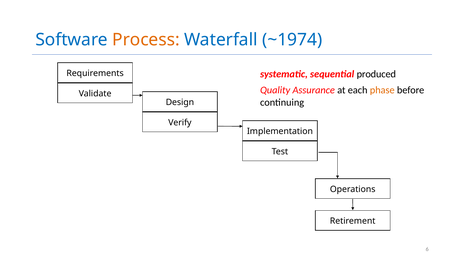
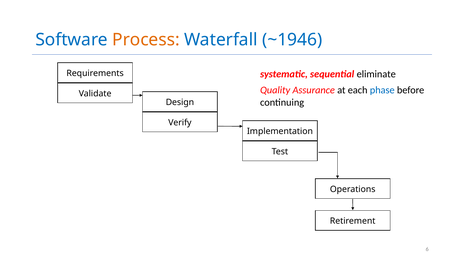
~1974: ~1974 -> ~1946 (292, 40)
produced: produced -> eliminate (376, 74)
phase colour: orange -> blue (382, 90)
